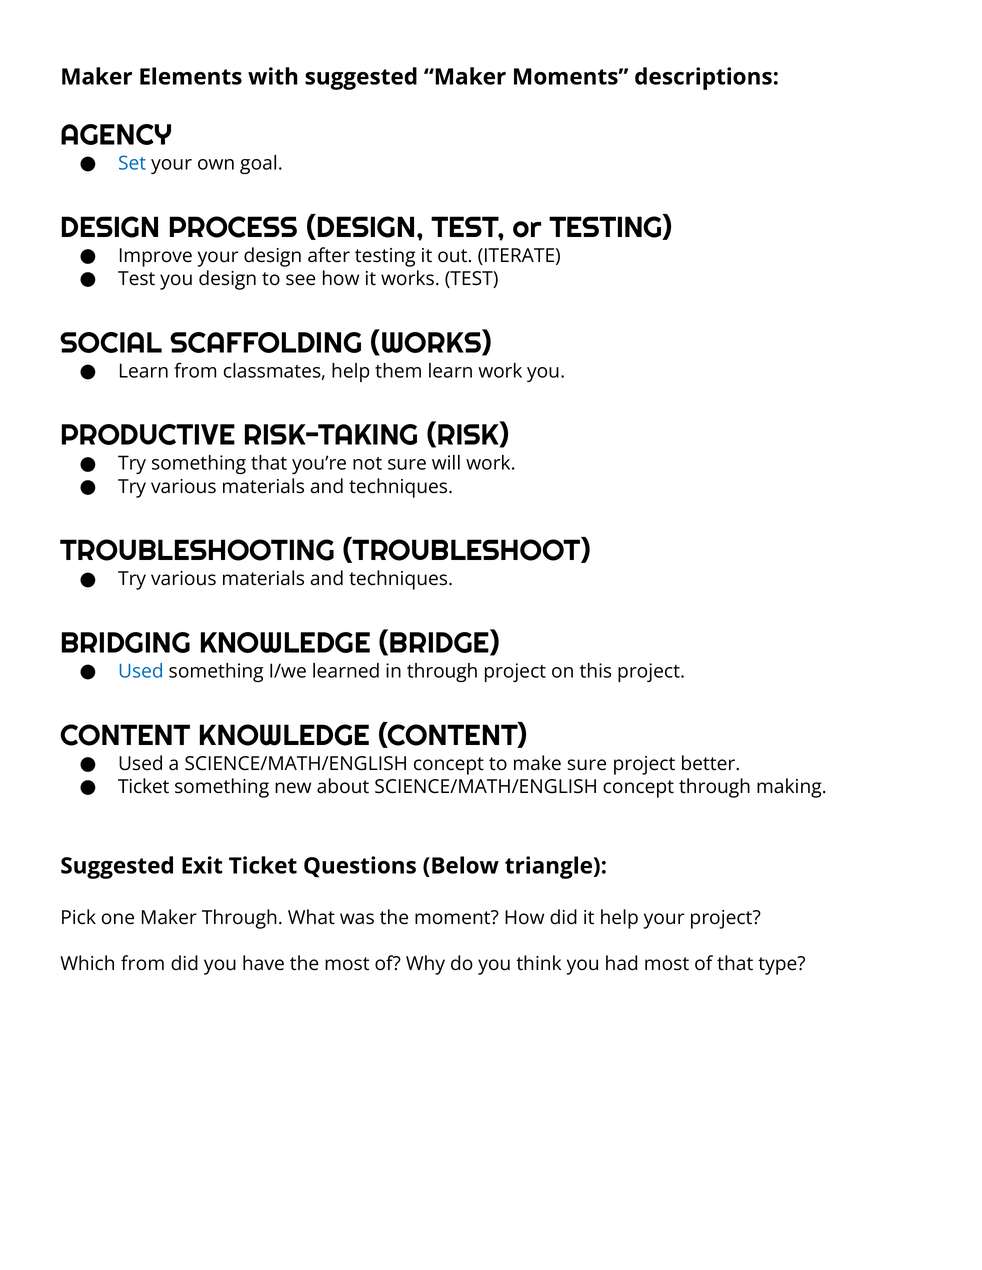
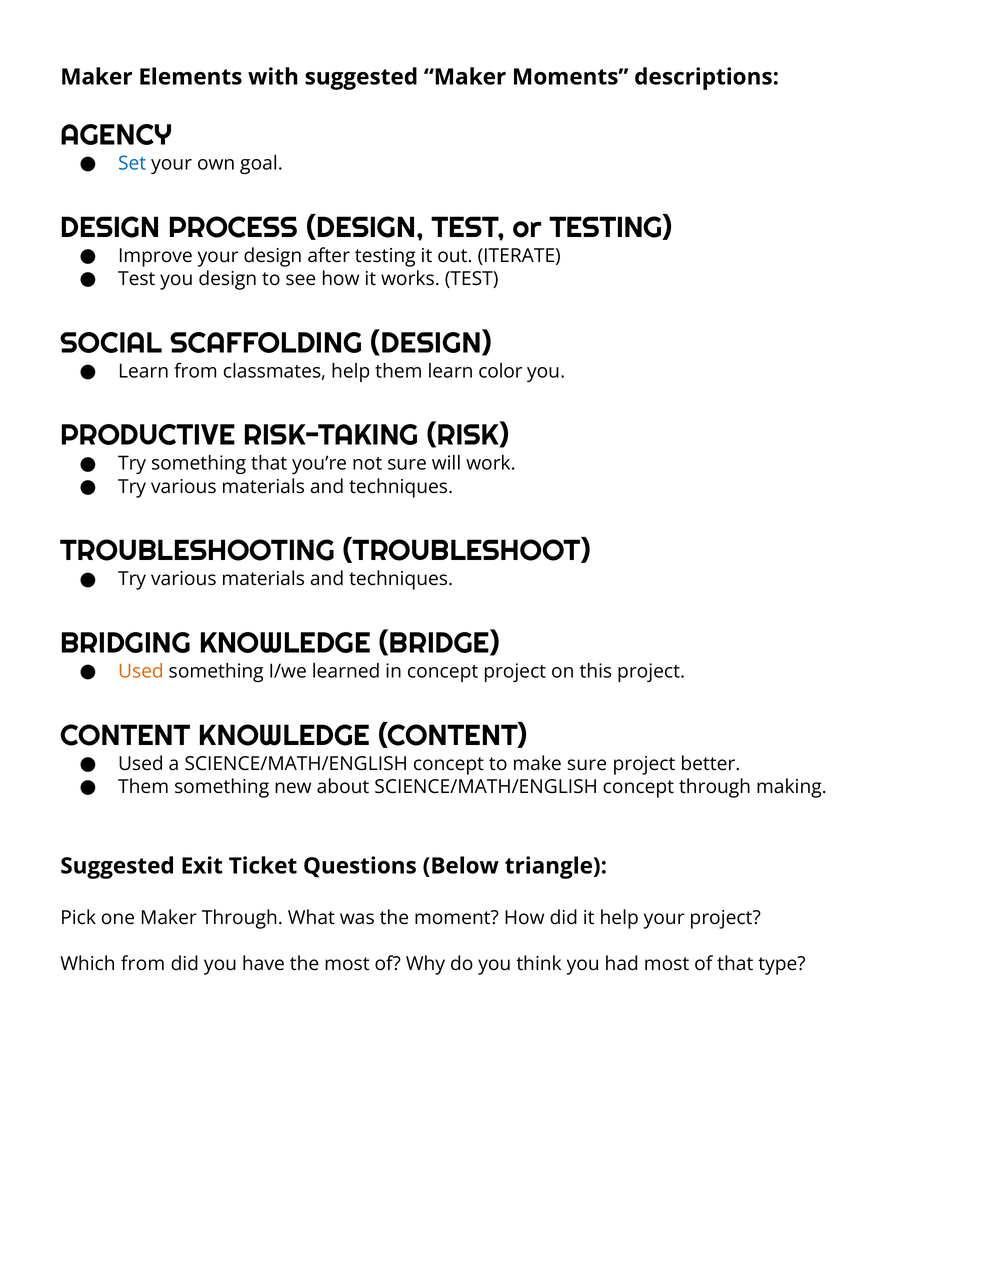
SCAFFOLDING WORKS: WORKS -> DESIGN (431, 343)
learn work: work -> color (500, 371)
Used colour: blue -> orange (141, 672)
in through: through -> concept (443, 672)
Ticket: Ticket -> Them (144, 787)
